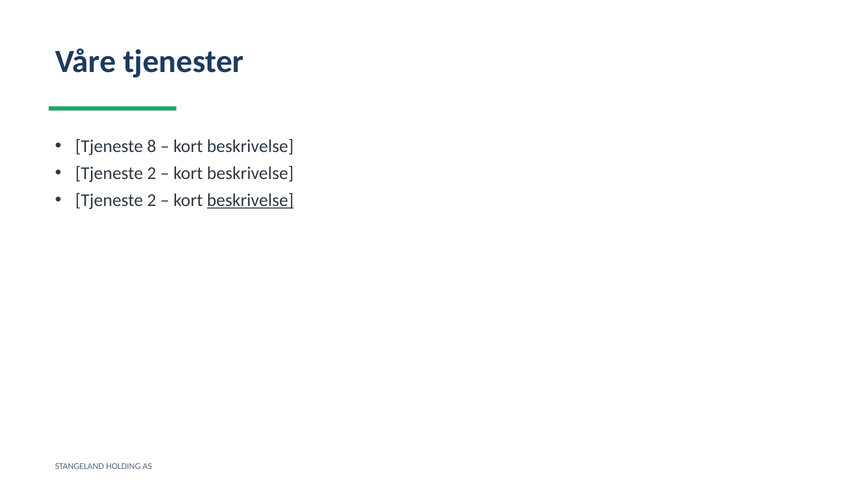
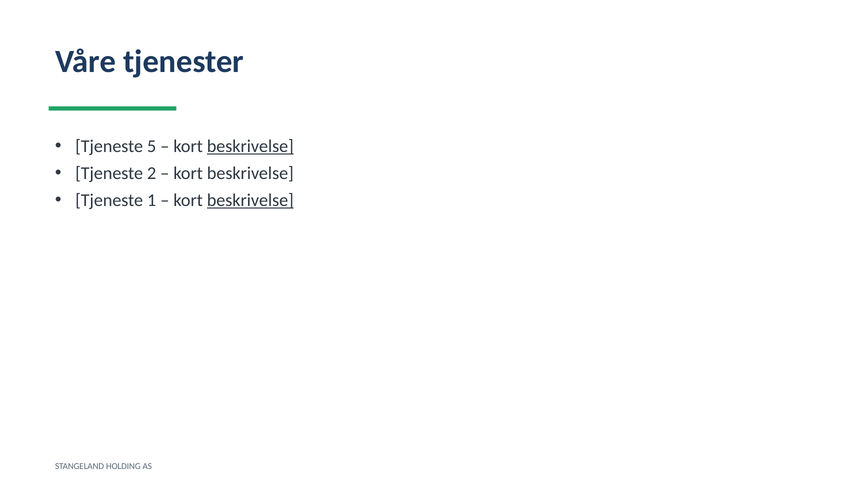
8: 8 -> 5 (152, 147)
beskrivelse underline: none -> present (250, 147)
2: 2 -> 1 (152, 201)
